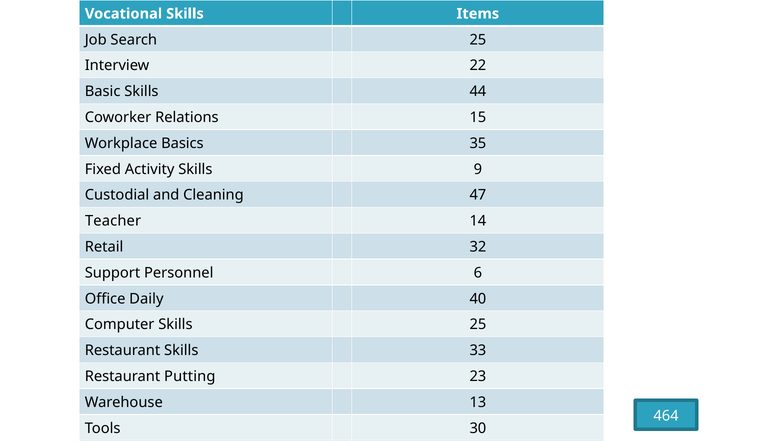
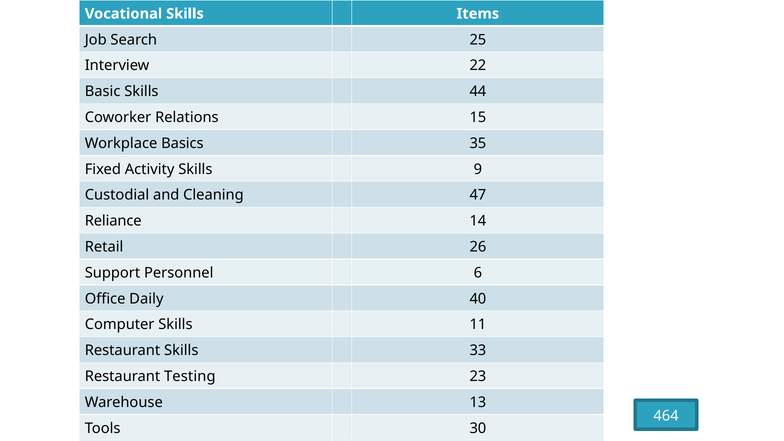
Teacher: Teacher -> Reliance (113, 221)
32: 32 -> 26 (478, 247)
Skills 25: 25 -> 11 (478, 325)
Putting: Putting -> Testing (190, 376)
